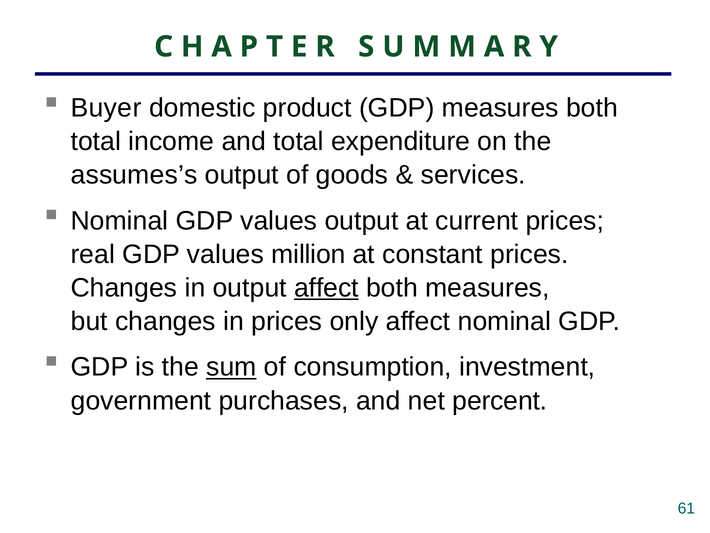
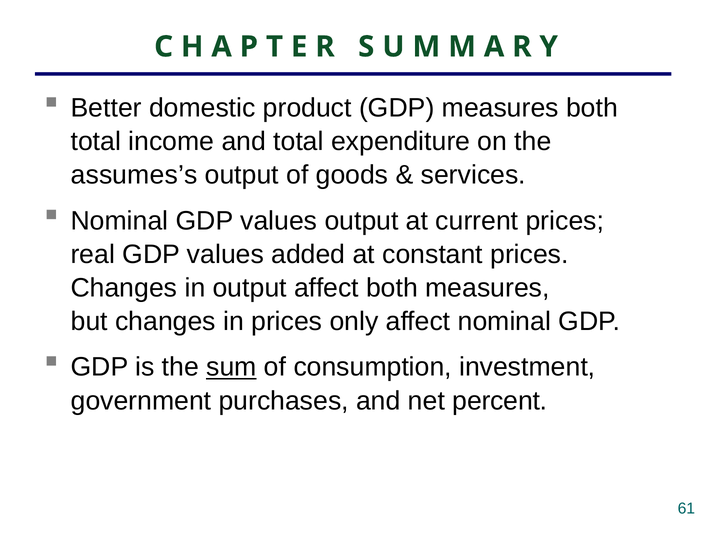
Buyer: Buyer -> Better (106, 108)
million: million -> added (308, 254)
affect underline: present -> none (326, 288)
